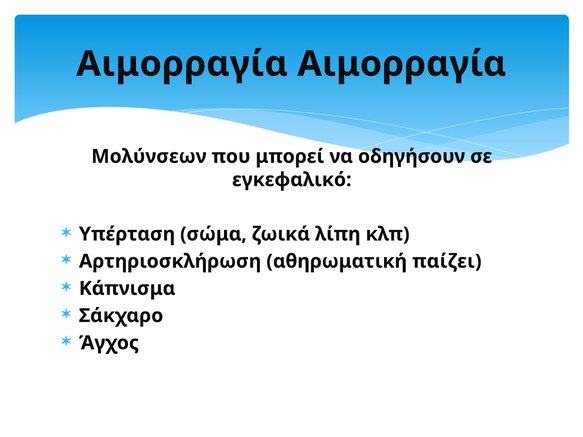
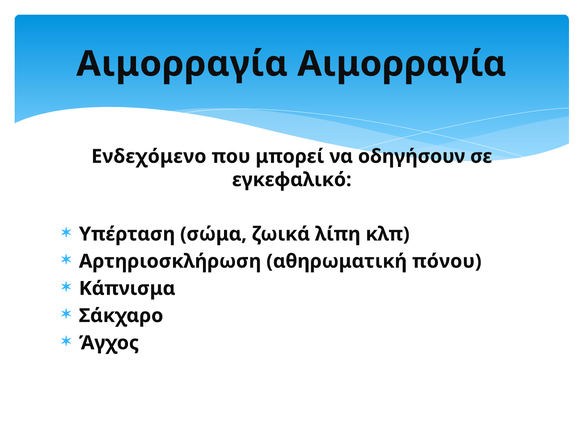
Μολύνσεων: Μολύνσεων -> Ενδεχόμενο (149, 157)
παίζει: παίζει -> πόνου (447, 261)
